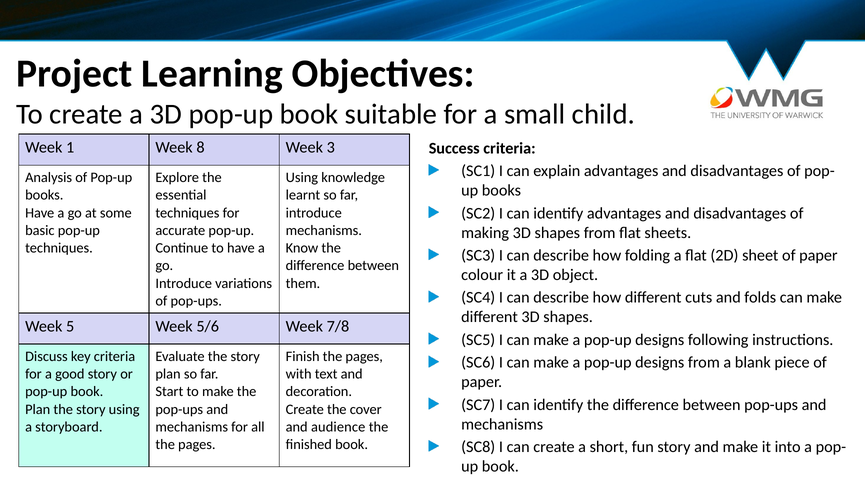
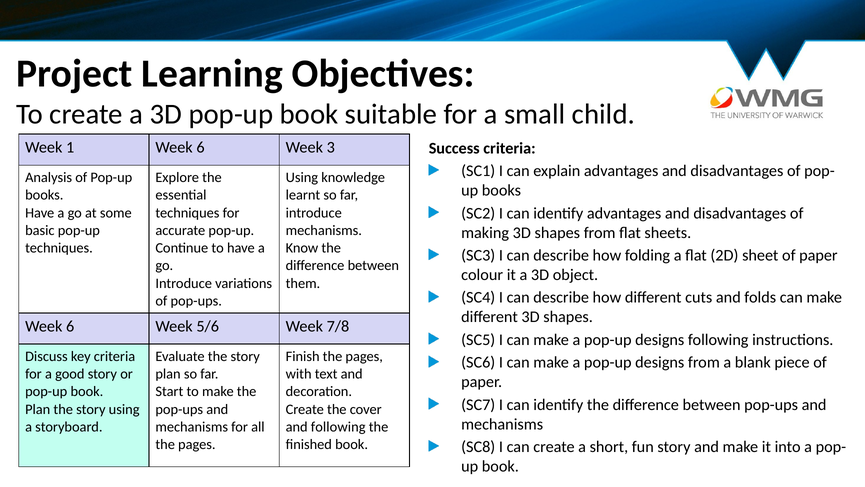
1 Week 8: 8 -> 6 (200, 147)
5: 5 -> 6 (70, 326)
and audience: audience -> following (338, 427)
